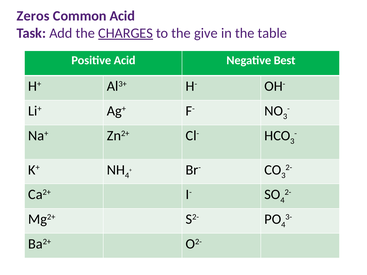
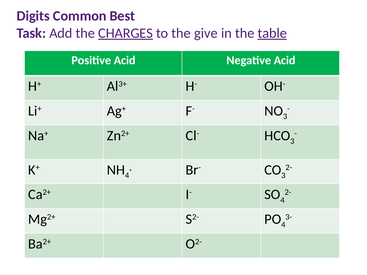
Zeros: Zeros -> Digits (33, 16)
Common Acid: Acid -> Best (122, 16)
table underline: none -> present (272, 33)
Negative Best: Best -> Acid (285, 60)
